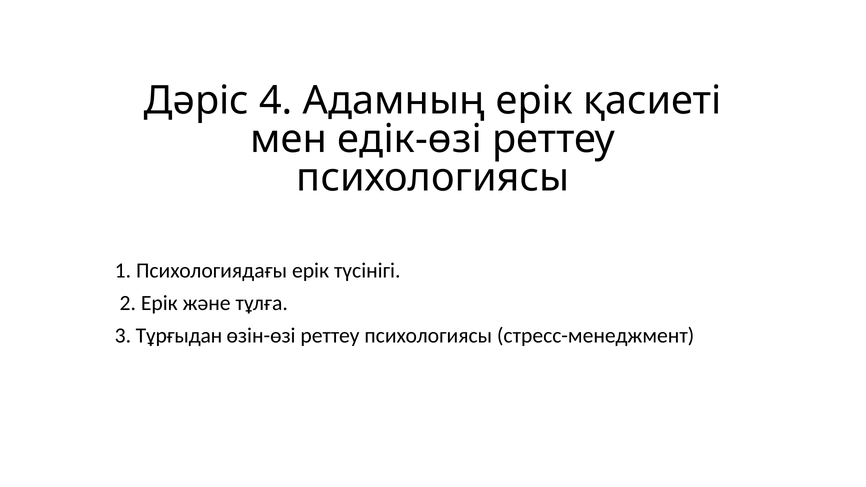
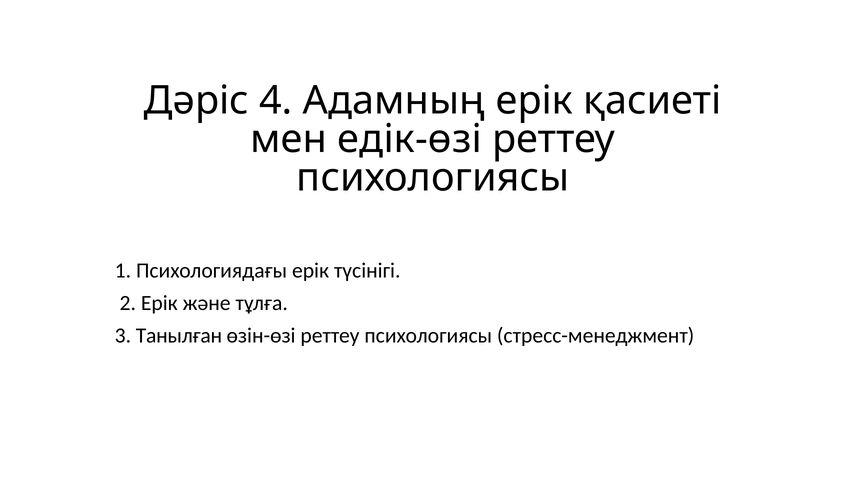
Тұрғыдан: Тұрғыдан -> Танылған (179, 335)
